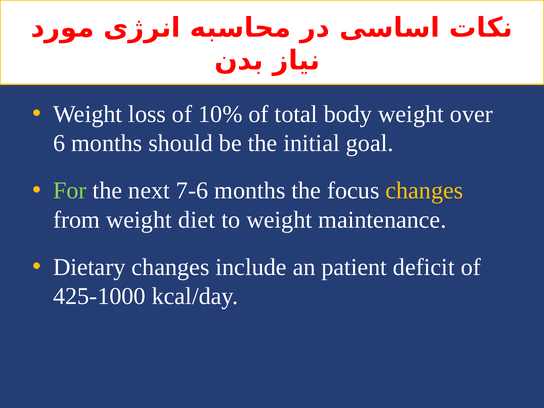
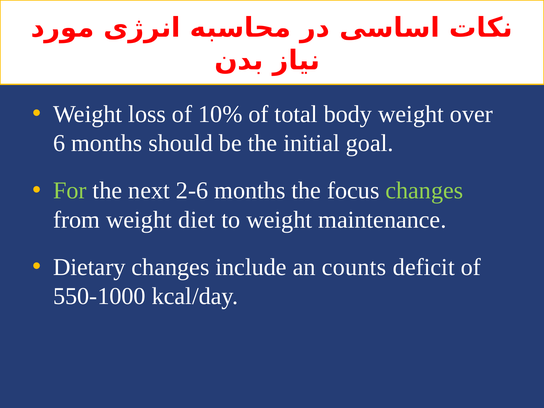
7-6: 7-6 -> 2-6 (192, 191)
changes colour: yellow -> light green (424, 191)
patient: patient -> counts (354, 267)
425-1000: 425-1000 -> 550-1000 (99, 296)
